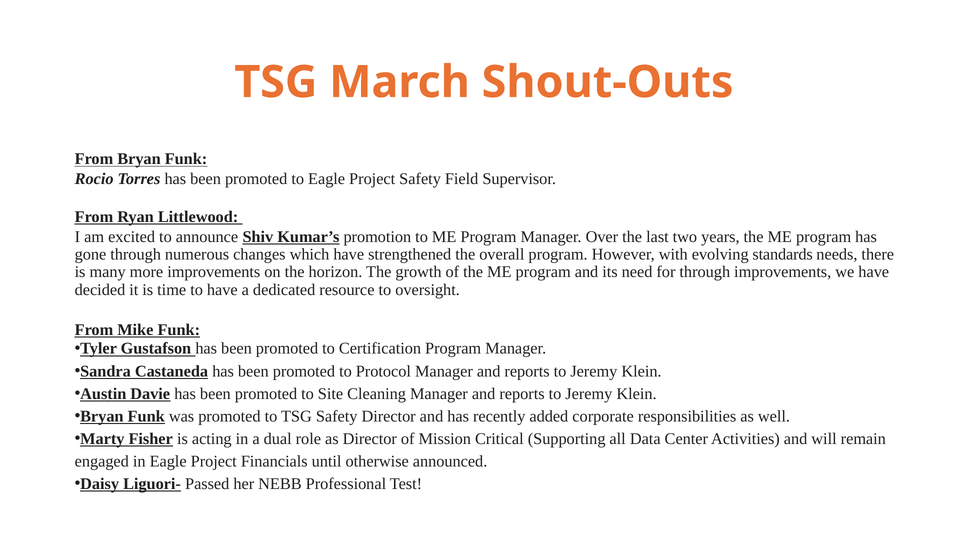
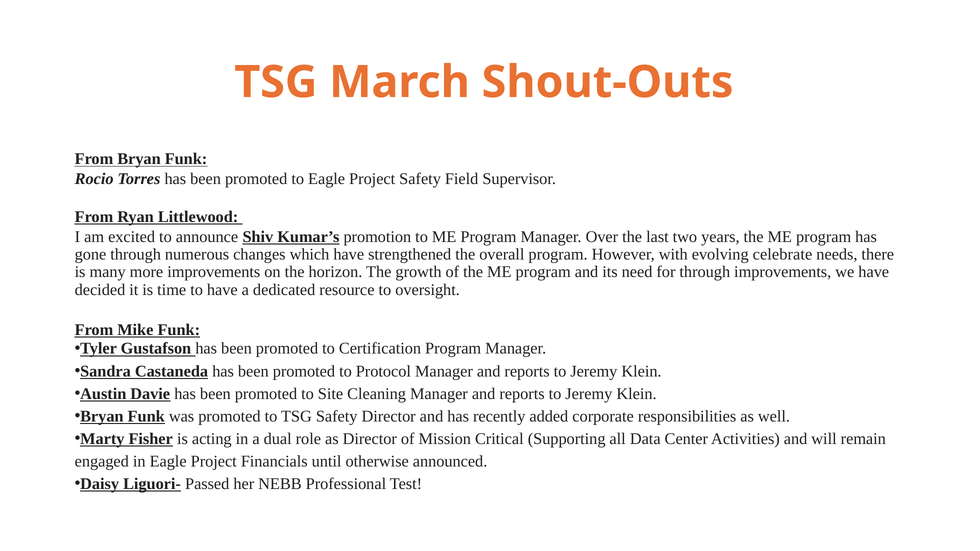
standards: standards -> celebrate (782, 255)
